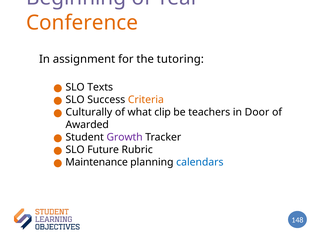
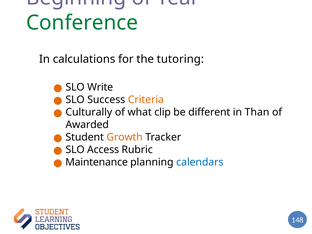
Conference colour: orange -> green (82, 23)
assignment: assignment -> calculations (84, 59)
Texts: Texts -> Write (100, 87)
teachers: teachers -> different (209, 112)
Door: Door -> Than (257, 112)
Growth colour: purple -> orange (125, 137)
Future: Future -> Access (103, 150)
